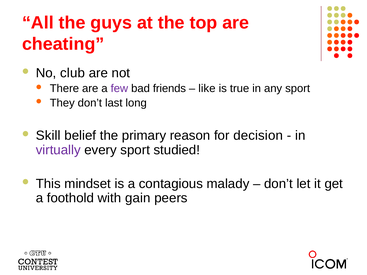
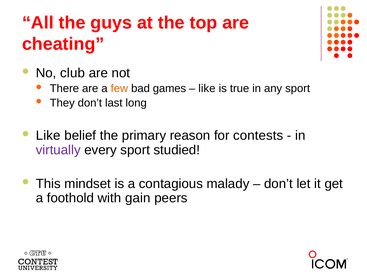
few colour: purple -> orange (119, 89)
friends: friends -> games (169, 89)
Skill: Skill -> Like (48, 136)
decision: decision -> contests (258, 136)
